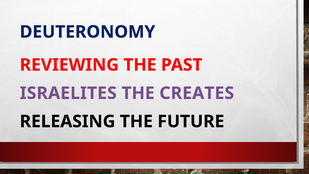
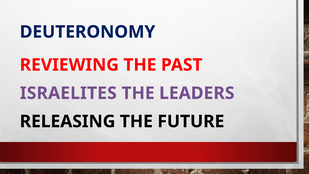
CREATES: CREATES -> LEADERS (197, 93)
